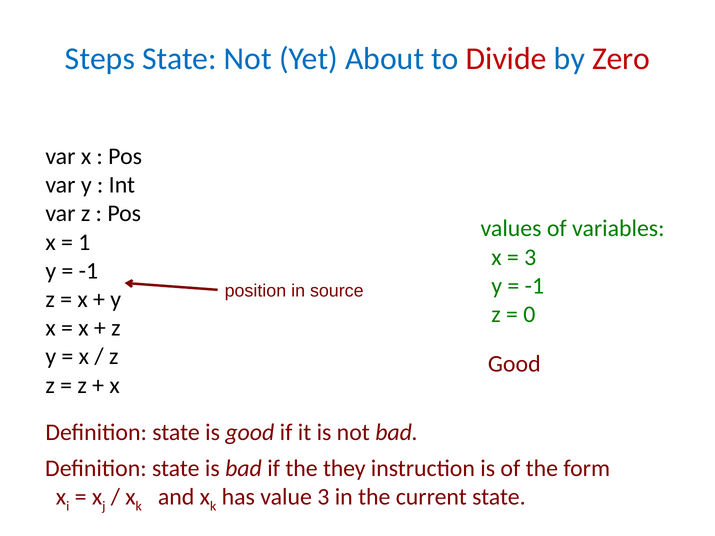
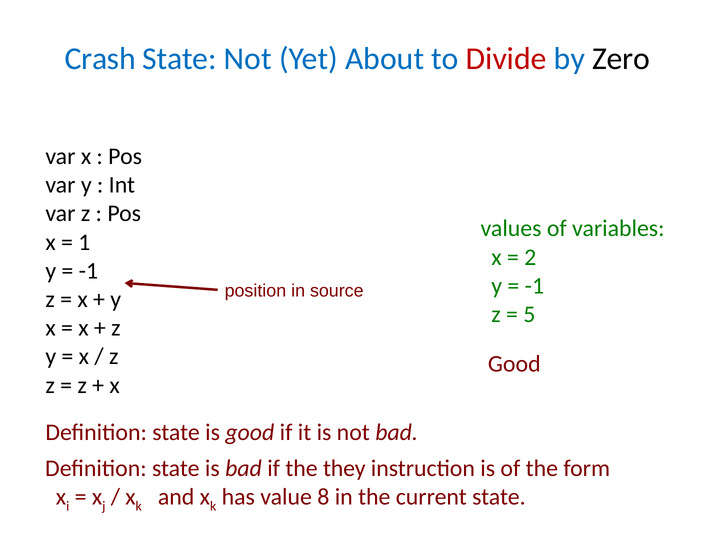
Steps: Steps -> Crash (100, 59)
Zero colour: red -> black (621, 59)
3: 3 -> 2 (530, 257)
0: 0 -> 5 (529, 315)
value 3: 3 -> 8 (323, 497)
